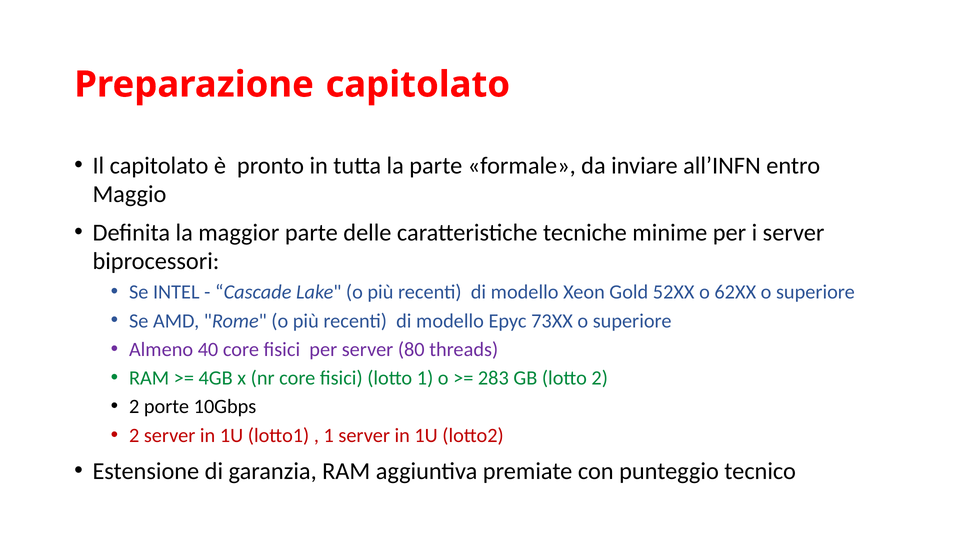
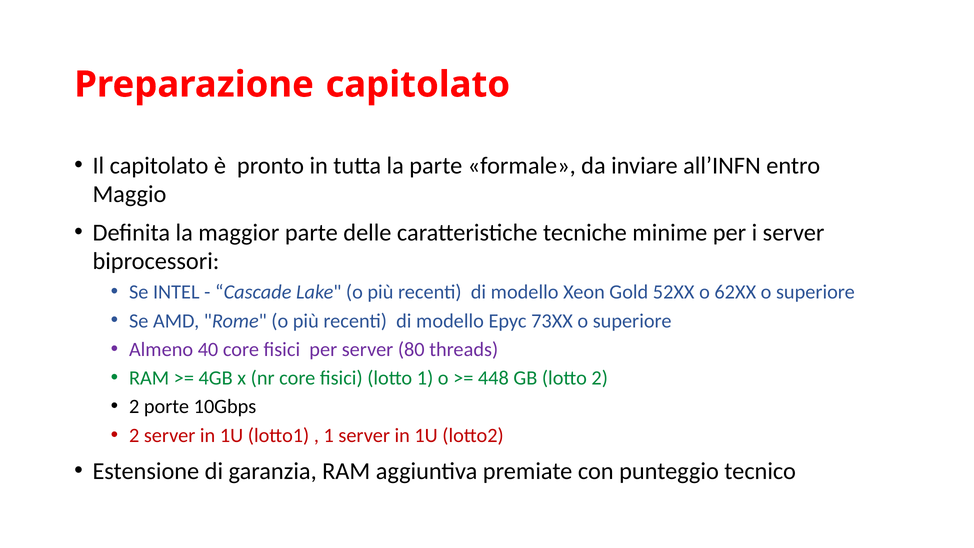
283: 283 -> 448 (493, 378)
